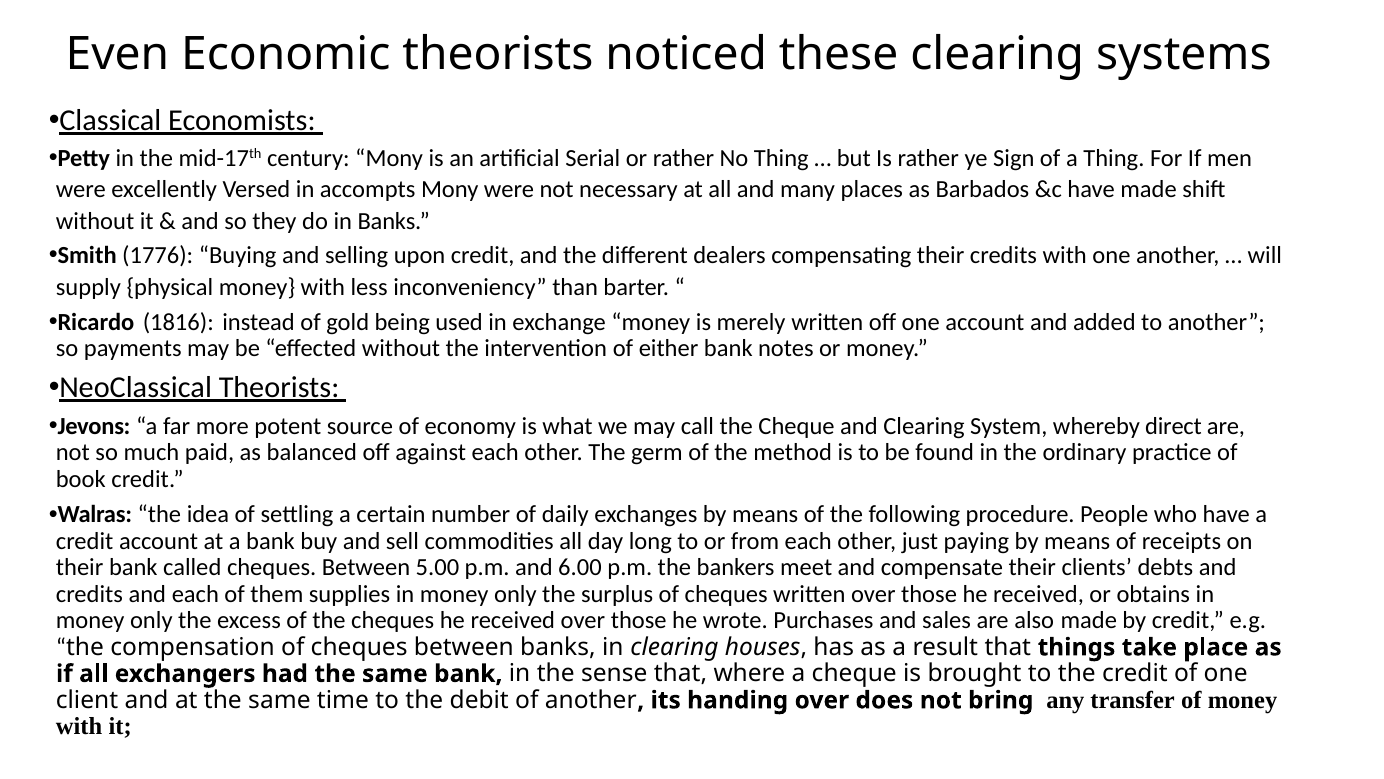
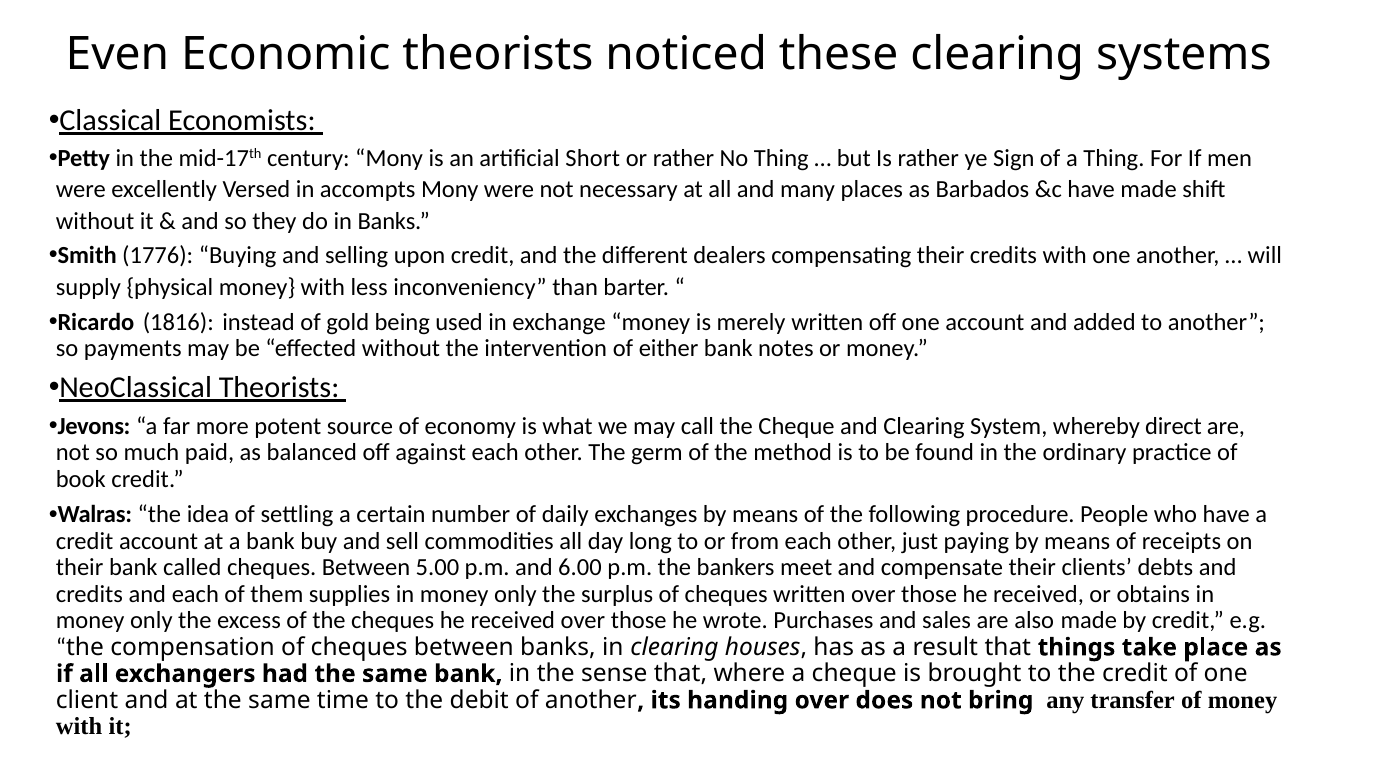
Serial: Serial -> Short (593, 158)
